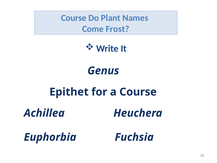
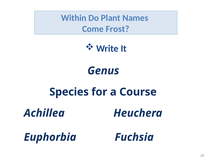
Course: Course -> Within (74, 18)
Epithet: Epithet -> Species (69, 92)
